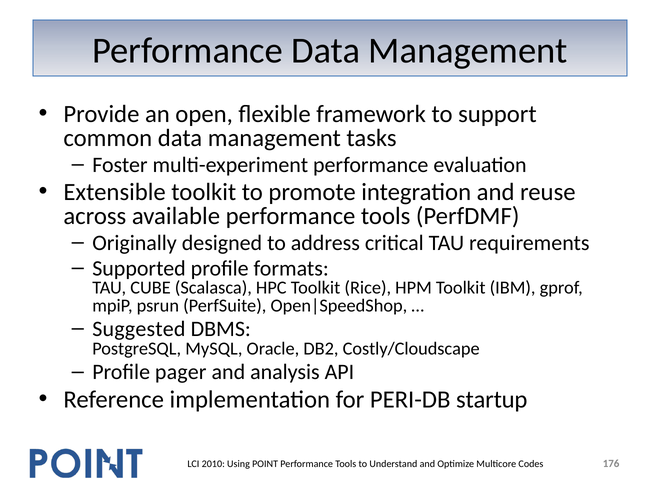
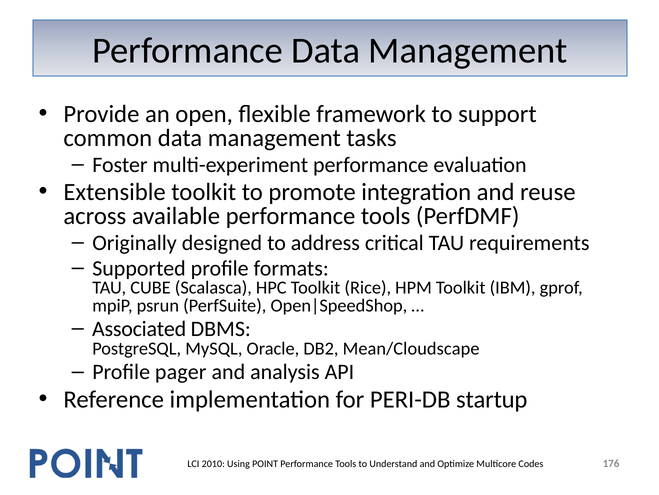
Suggested: Suggested -> Associated (139, 329)
Costly/Cloudscape: Costly/Cloudscape -> Mean/Cloudscape (411, 348)
